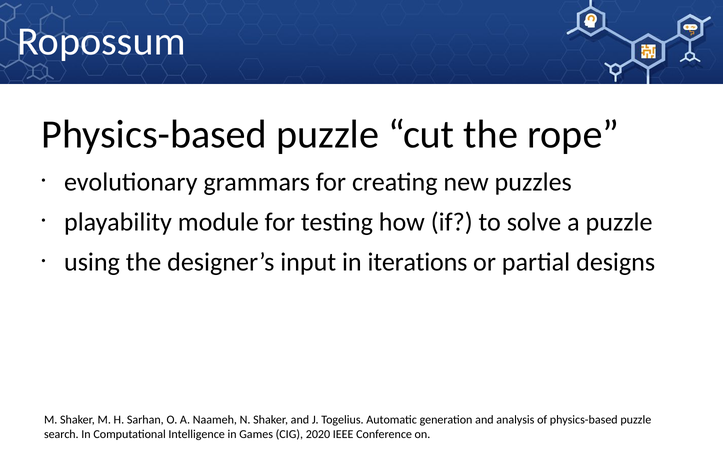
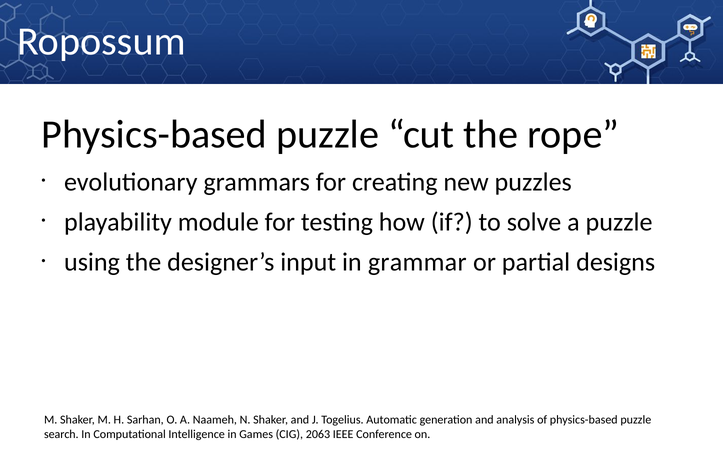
iterations: iterations -> grammar (417, 262)
2020: 2020 -> 2063 (318, 434)
